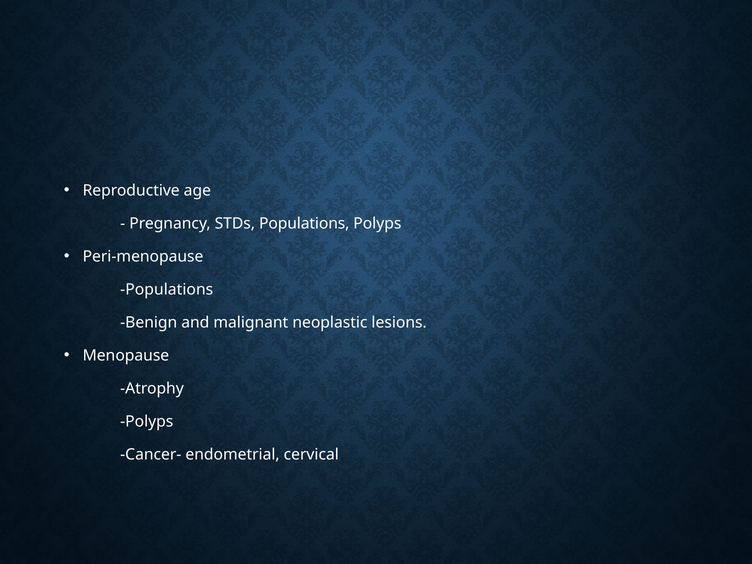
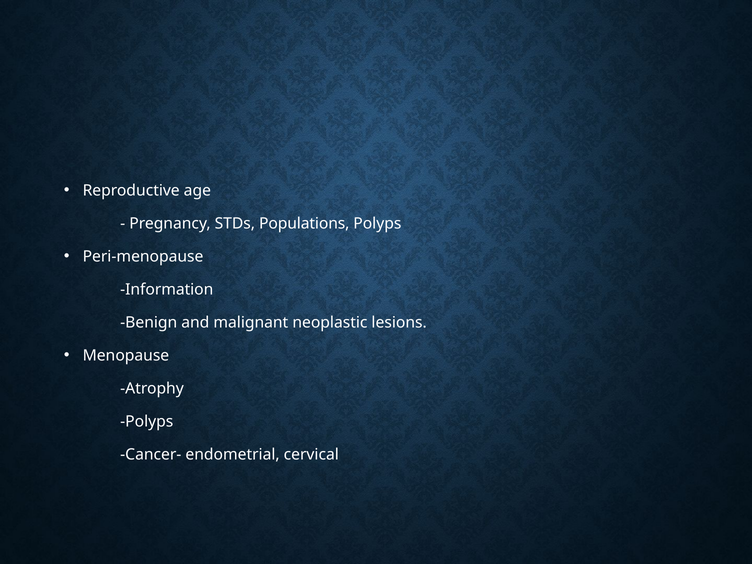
Populations: Populations -> Information (167, 289)
